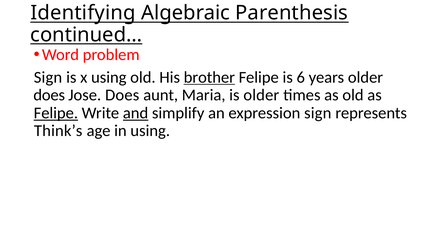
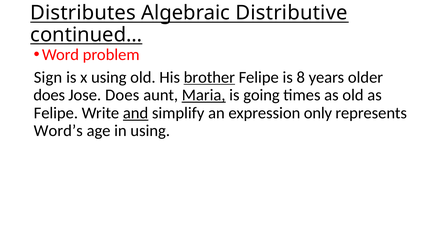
Identifying: Identifying -> Distributes (83, 13)
Parenthesis: Parenthesis -> Distributive (292, 13)
6: 6 -> 8 (301, 77)
Maria underline: none -> present (204, 95)
is older: older -> going (261, 95)
Felipe underline: present -> none (56, 113)
expression sign: sign -> only (318, 113)
Think’s: Think’s -> Word’s (58, 131)
